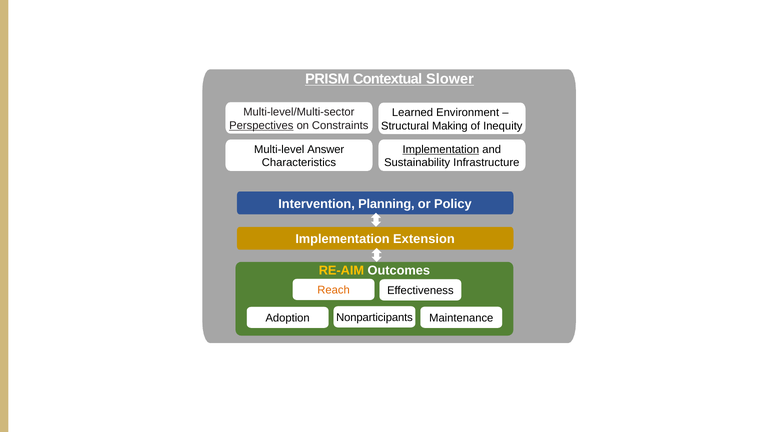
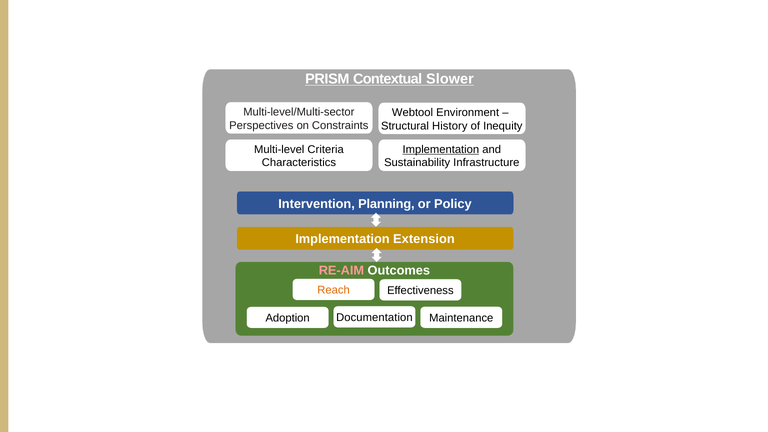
Learned: Learned -> Webtool (413, 112)
Perspectives underline: present -> none (261, 125)
Making: Making -> History (450, 126)
Answer: Answer -> Criteria (326, 149)
RE-AIM colour: yellow -> pink (341, 270)
Nonparticipants: Nonparticipants -> Documentation (374, 318)
